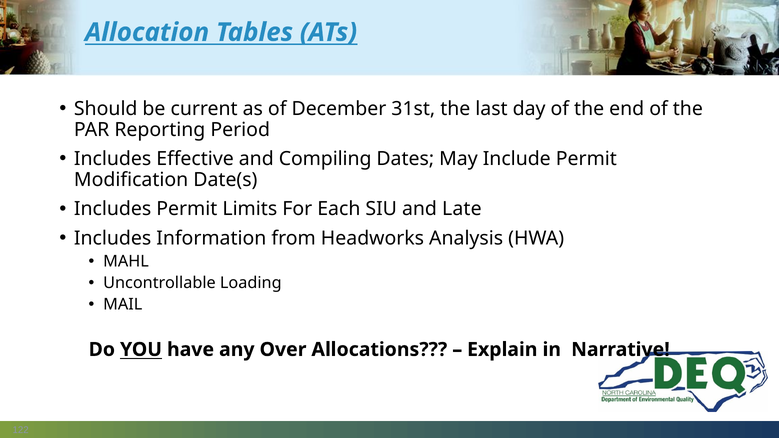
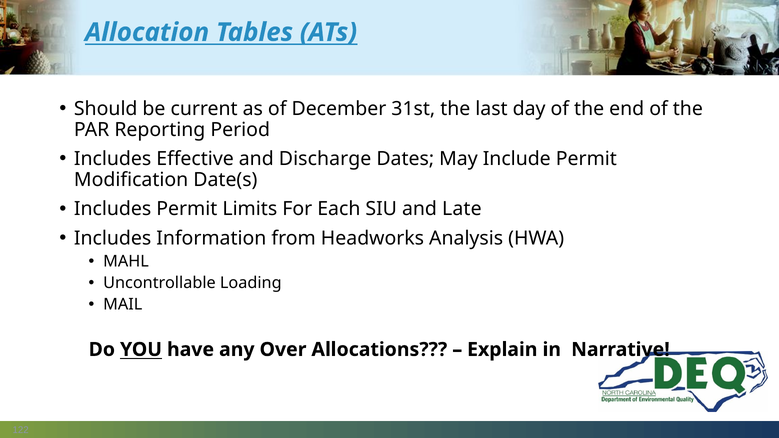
Compiling: Compiling -> Discharge (325, 159)
